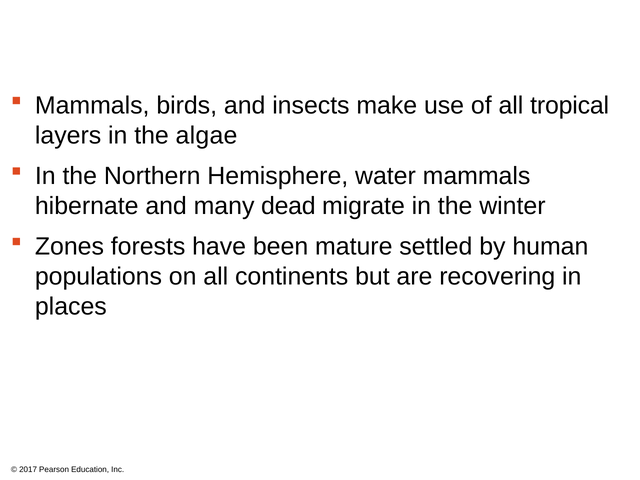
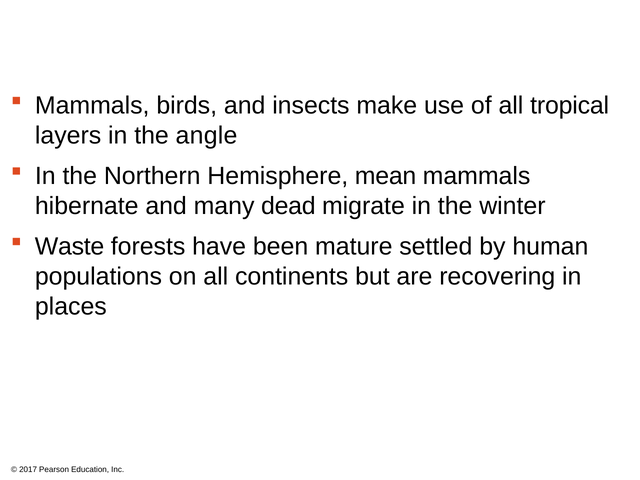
algae: algae -> angle (207, 136)
water: water -> mean (386, 176)
Zones: Zones -> Waste (70, 247)
